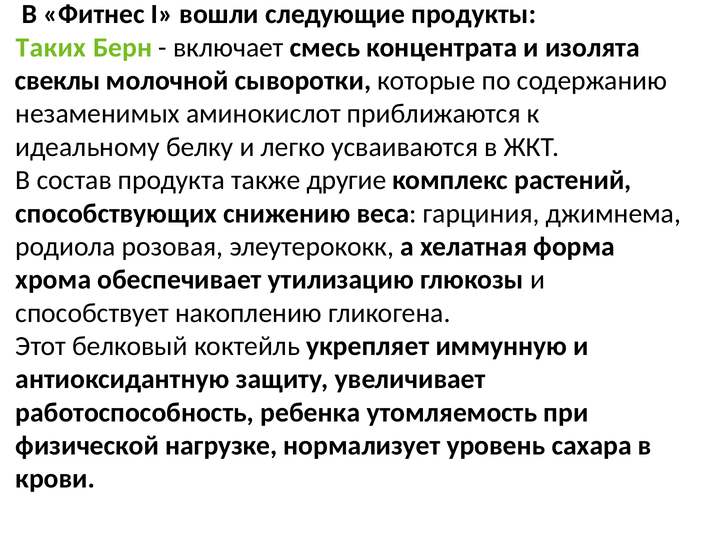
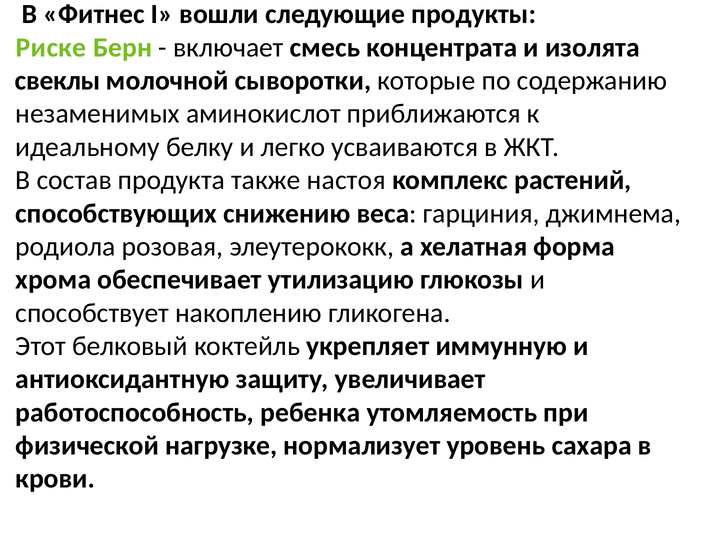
Таких: Таких -> Риске (51, 48)
другие: другие -> настоя (346, 180)
